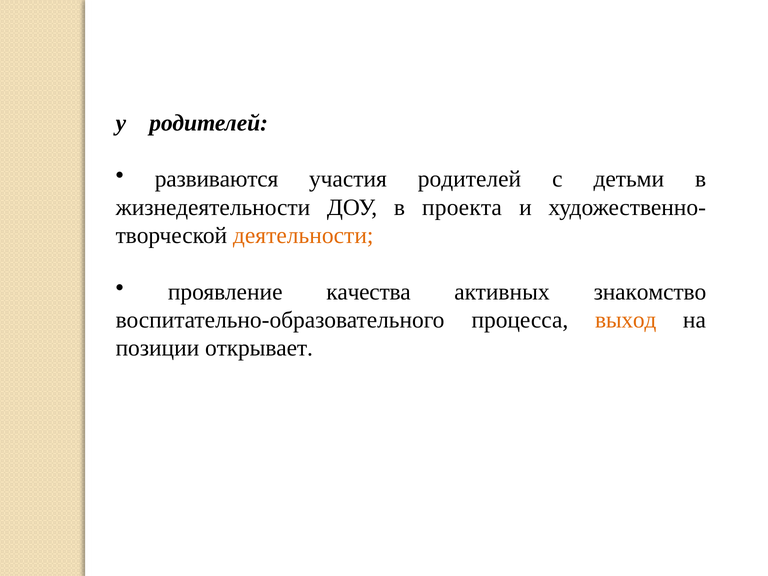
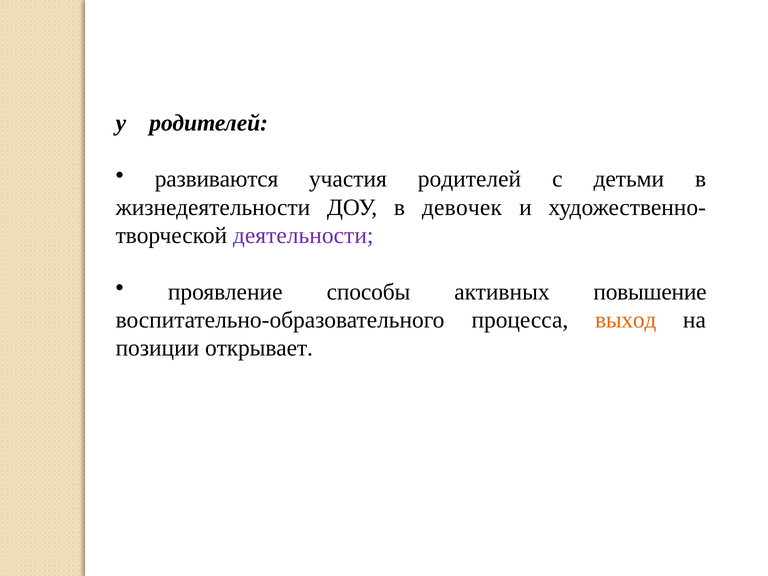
проекта: проекта -> девочек (462, 207)
деятельности colour: orange -> purple (303, 236)
качества: качества -> способы (369, 292)
знакомство: знакомство -> повышение (650, 292)
